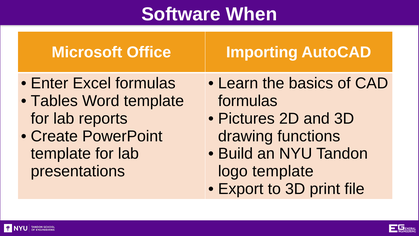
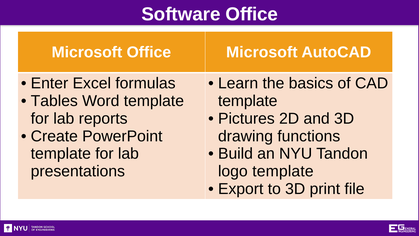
Software When: When -> Office (252, 14)
Microsoft Office Importing: Importing -> Microsoft (262, 52)
formulas: formulas -> template (248, 101)
